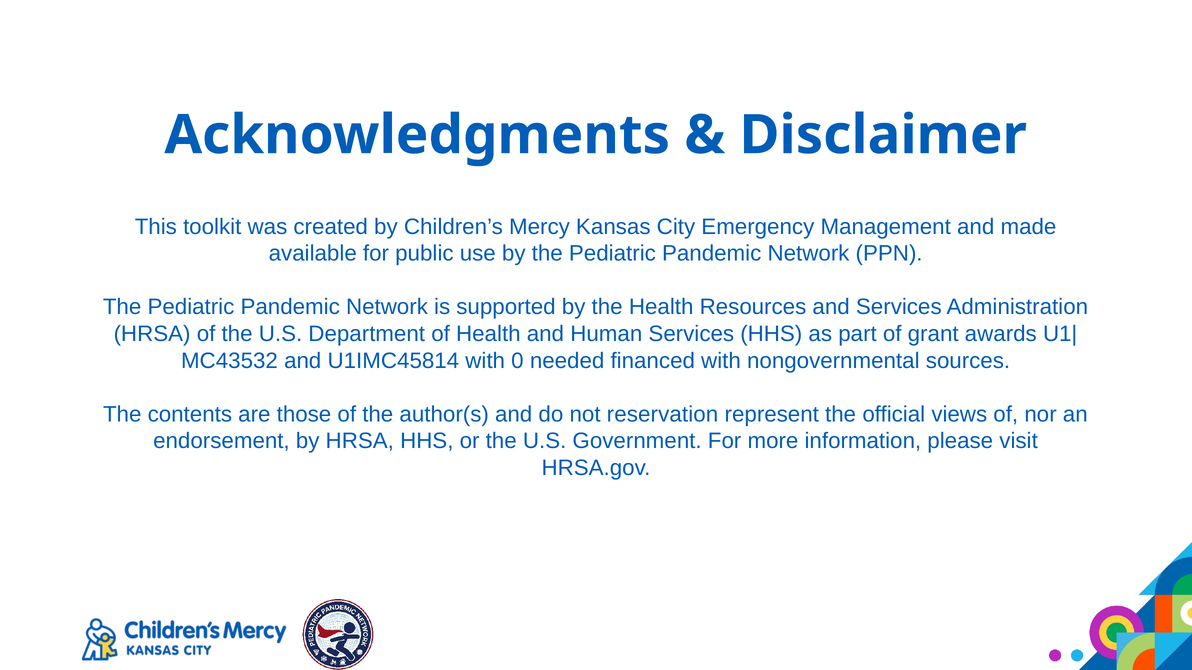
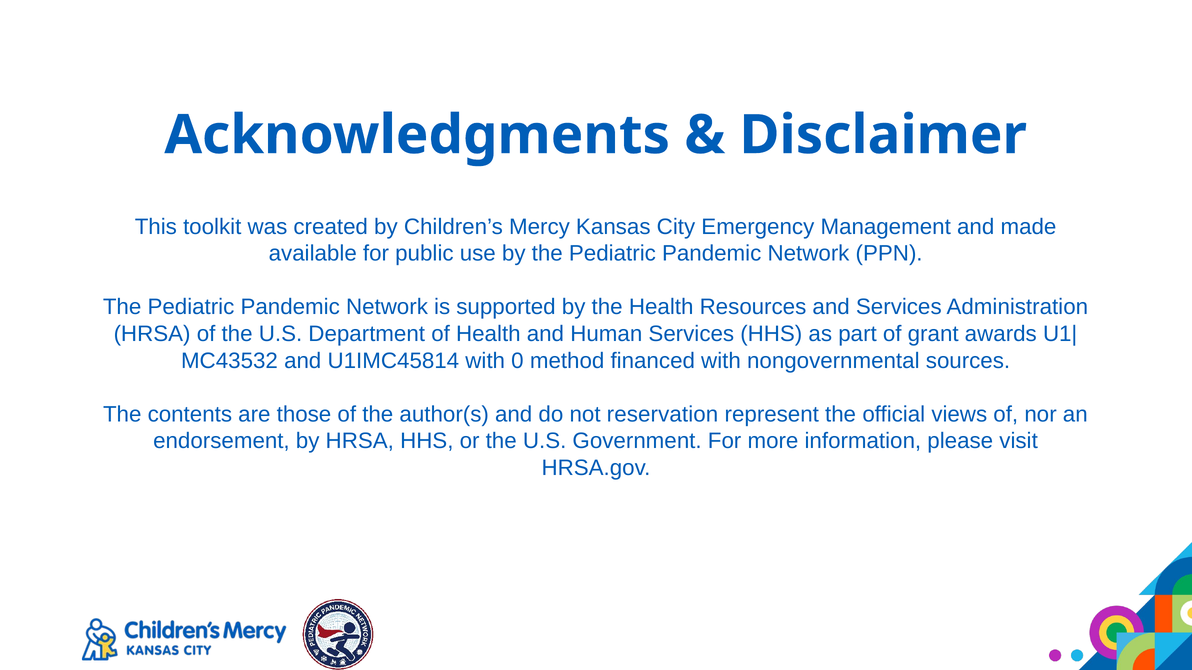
needed: needed -> method (567, 361)
